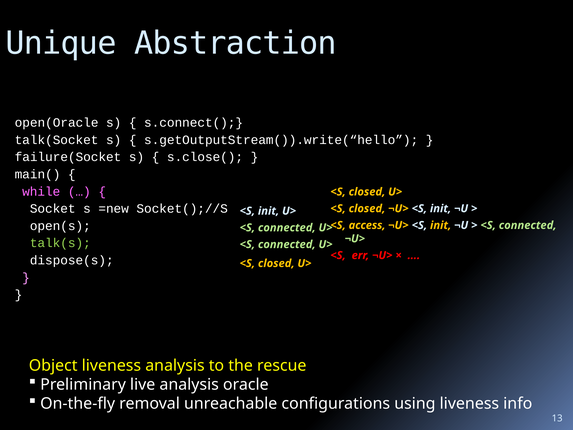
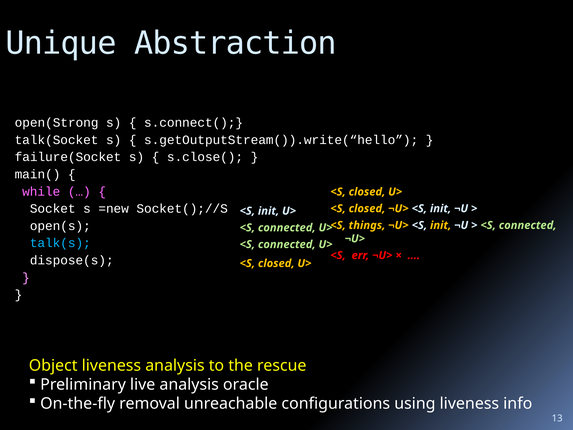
open(Oracle: open(Oracle -> open(Strong (57, 123)
access: access -> things (367, 225)
talk(s colour: light green -> light blue (60, 243)
